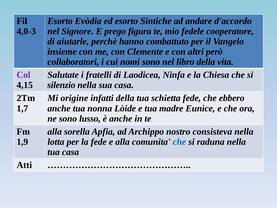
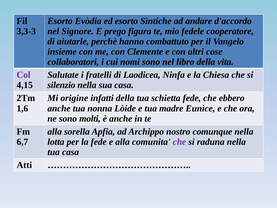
4,0-3: 4,0-3 -> 3,3-3 (26, 31)
però: però -> cose (214, 52)
1,7: 1,7 -> 1,6 (22, 108)
lusso: lusso -> molti (90, 118)
consisteva: consisteva -> comunque (212, 131)
1,9: 1,9 -> 6,7 (22, 142)
che colour: blue -> purple (179, 142)
